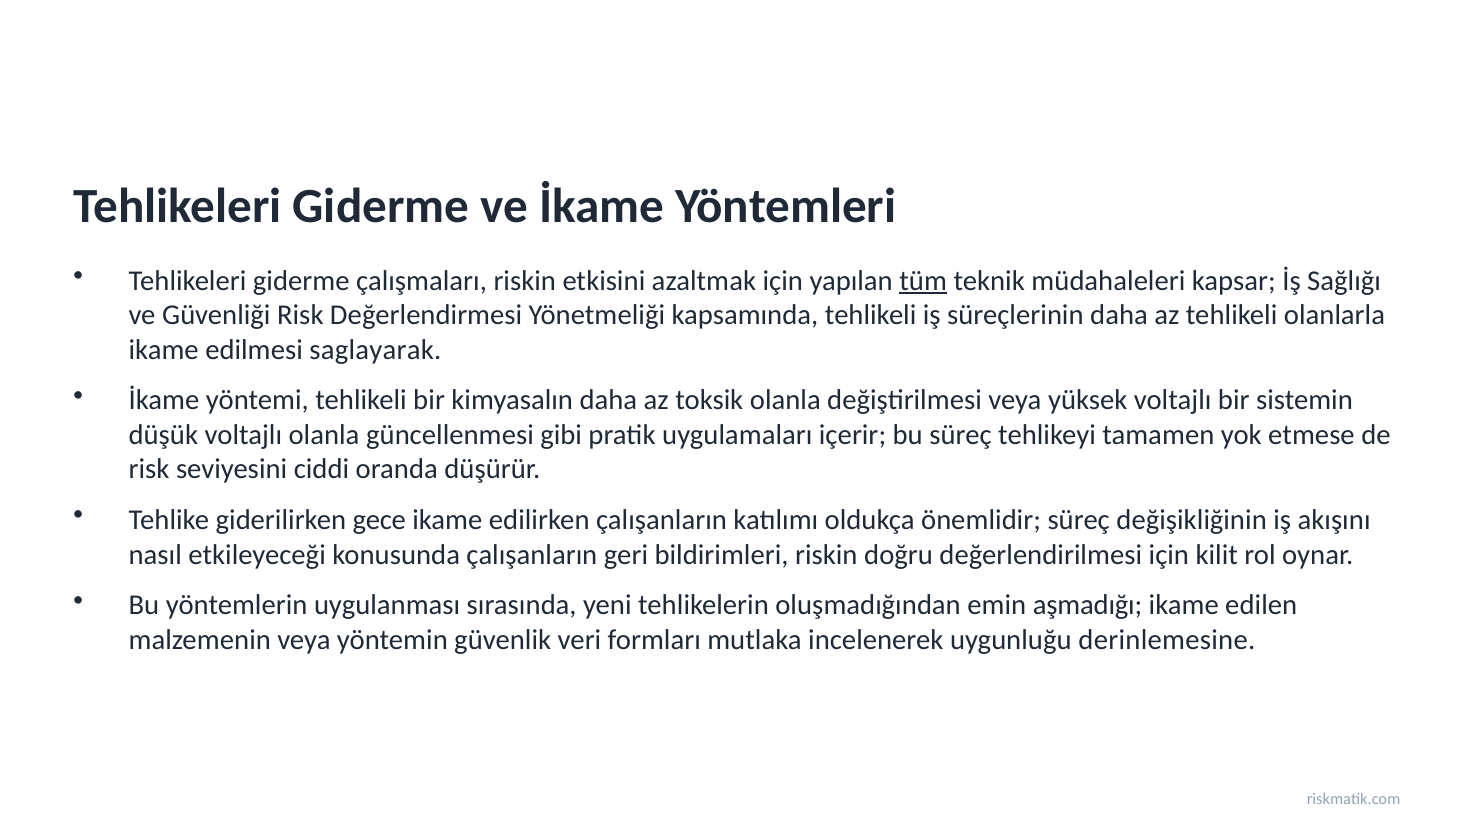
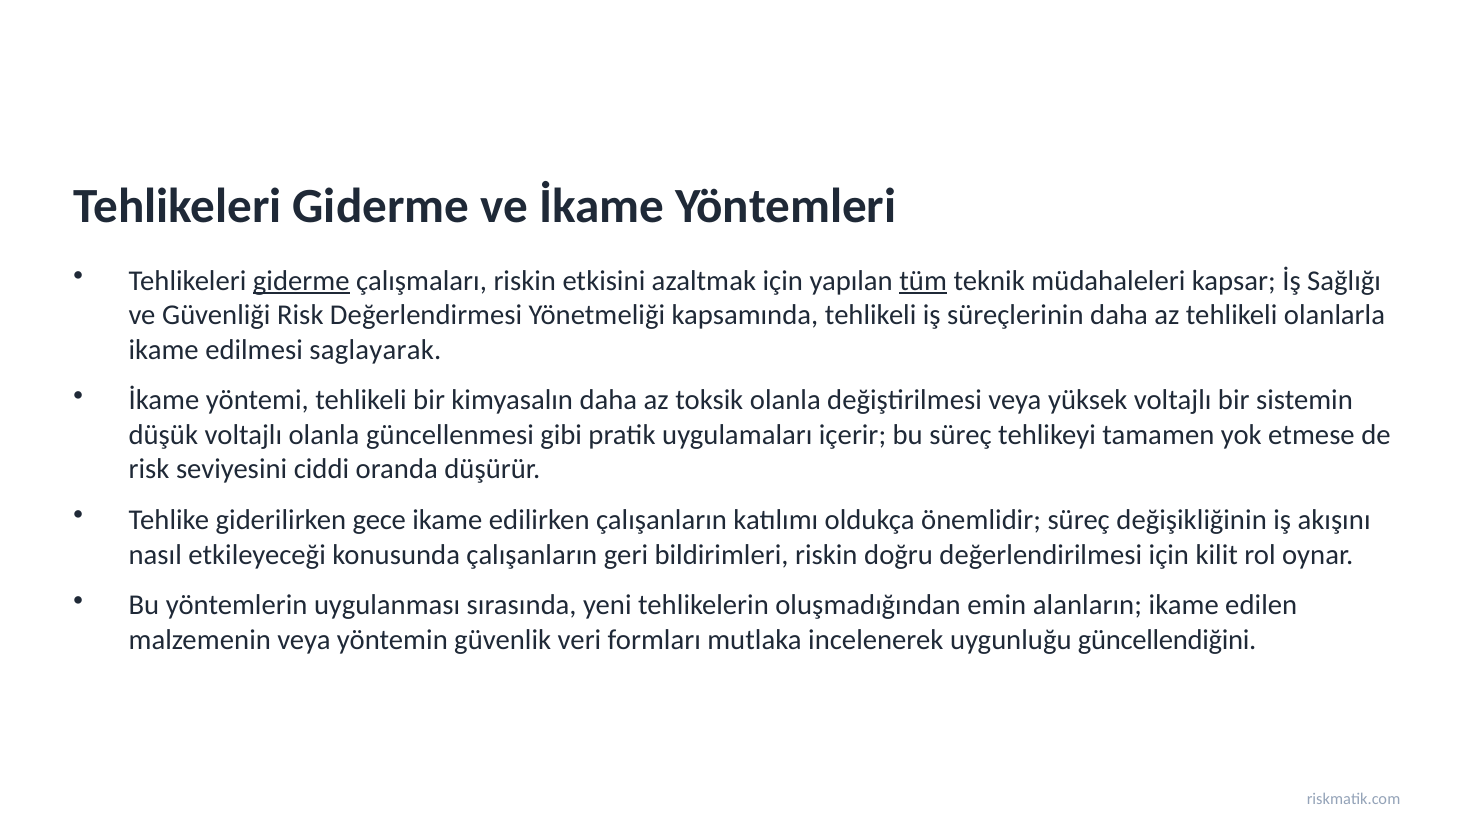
giderme underline: none -> present (301, 281)
aşmadığı: aşmadığı -> alanların (1087, 606)
derinlemesine: derinlemesine -> güncellendiğini (1167, 640)
